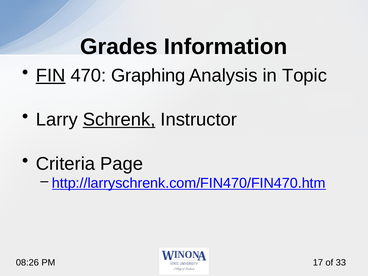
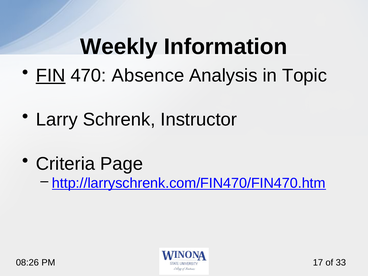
Grades: Grades -> Weekly (119, 47)
Graphing: Graphing -> Absence (148, 75)
Schrenk underline: present -> none (119, 120)
